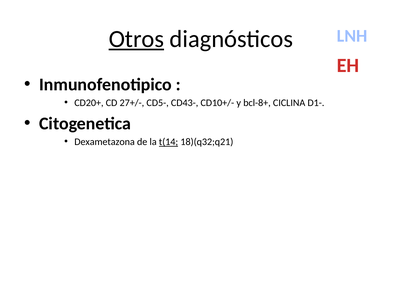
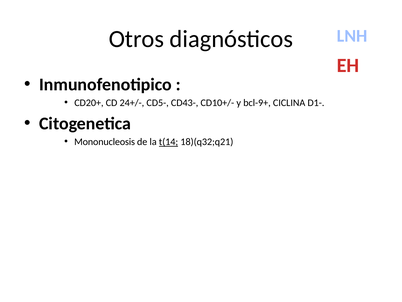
Otros underline: present -> none (136, 39)
27+/-: 27+/- -> 24+/- (132, 103)
bcl-8+: bcl-8+ -> bcl-9+ (257, 103)
Dexametazona: Dexametazona -> Mononucleosis (105, 142)
